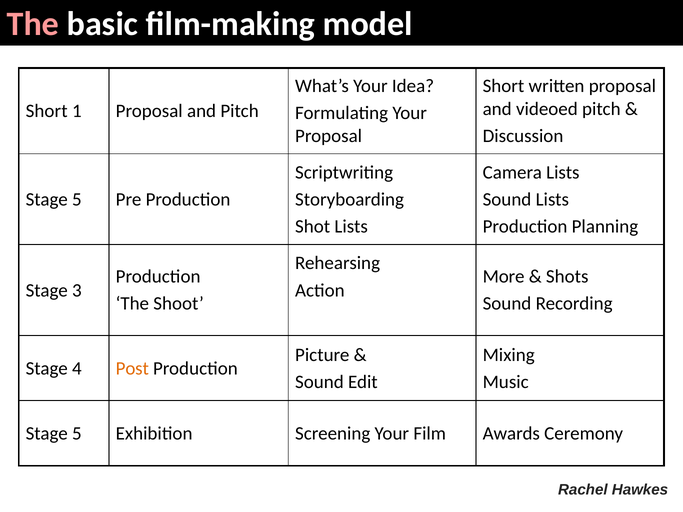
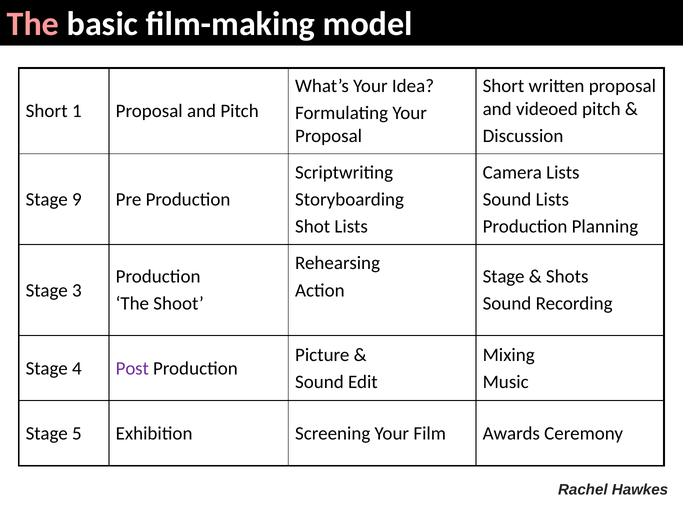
5: 5 -> 9 (77, 199)
More: More -> Stage (504, 277)
Post colour: orange -> purple (132, 368)
